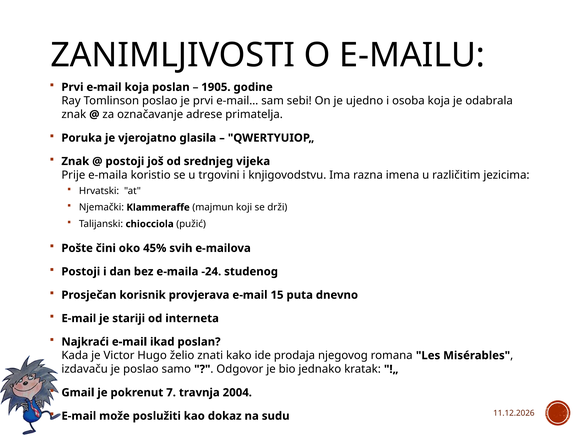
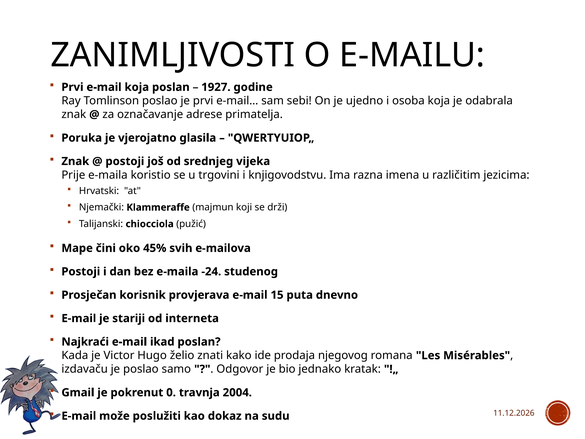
1905: 1905 -> 1927 (216, 87)
Pošte: Pošte -> Mape (77, 248)
7: 7 -> 0 (171, 392)
